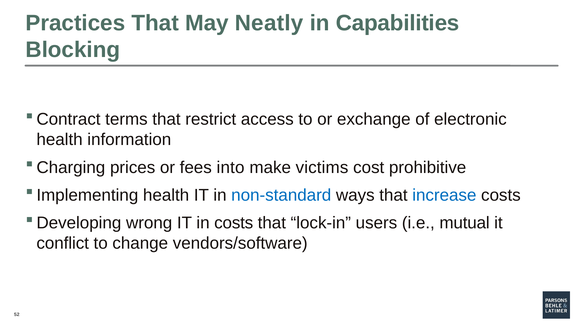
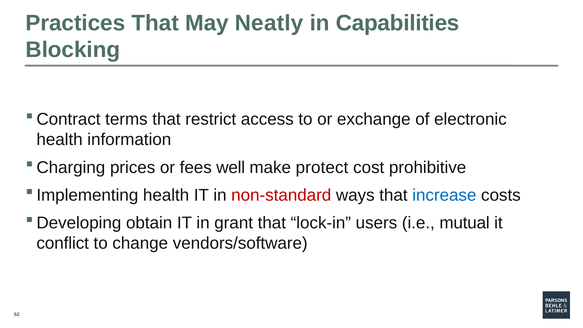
into: into -> well (231, 167)
victims: victims -> protect (322, 167)
non-standard colour: blue -> red (281, 195)
wrong: wrong -> obtain (149, 223)
in costs: costs -> grant (234, 223)
